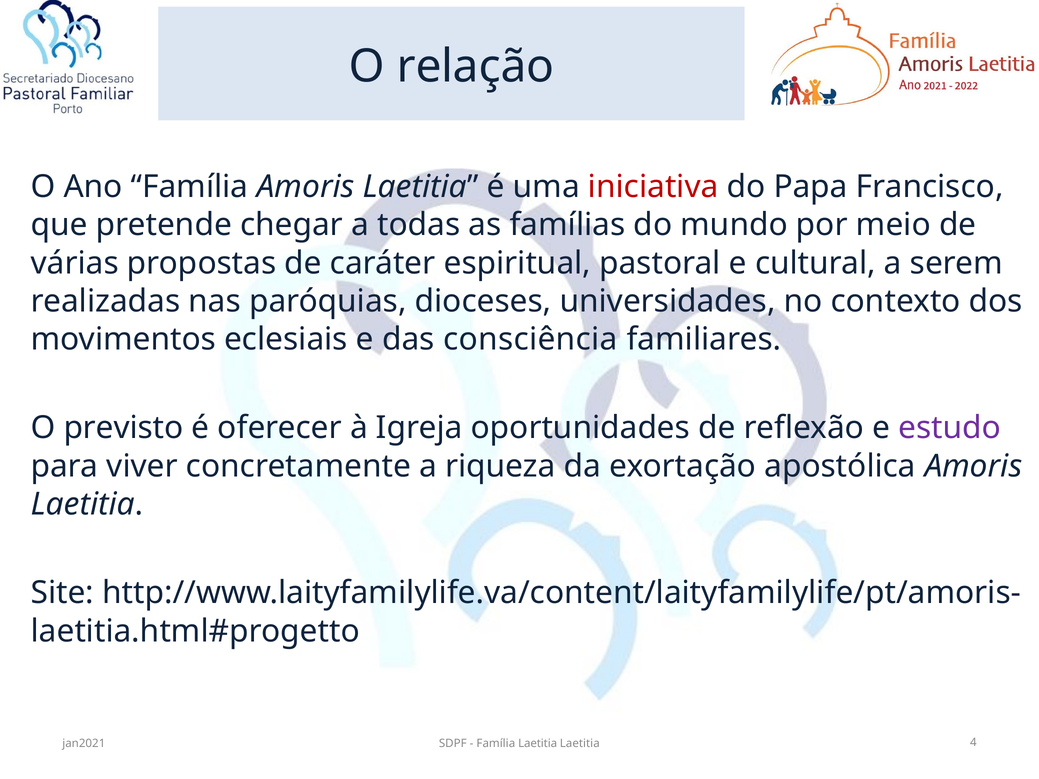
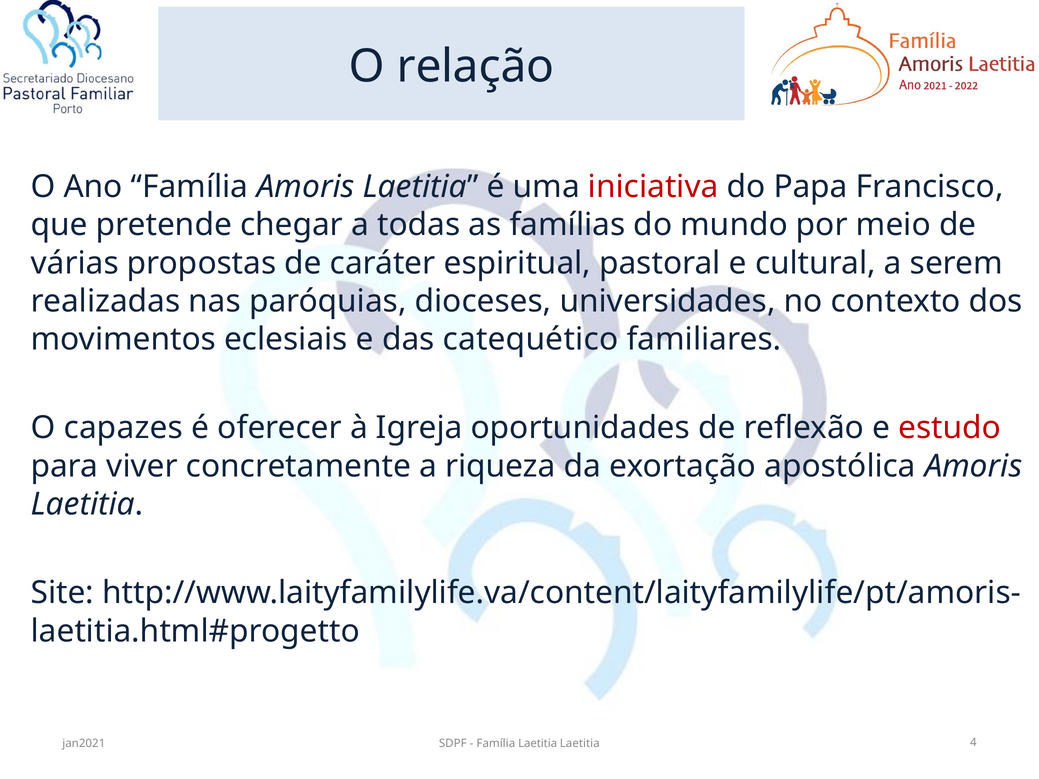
consciência: consciência -> catequético (530, 339)
previsto: previsto -> capazes (123, 428)
estudo colour: purple -> red (950, 428)
